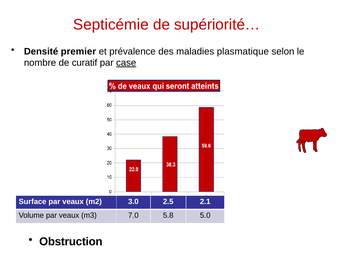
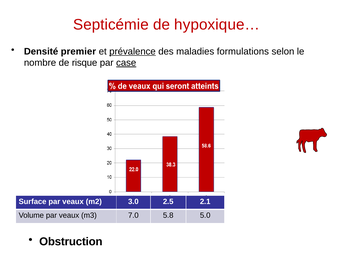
supériorité…: supériorité… -> hypoxique… (217, 24)
prévalence underline: none -> present (132, 51)
plasmatique: plasmatique -> formulations (243, 51)
curatif: curatif -> risque (85, 63)
